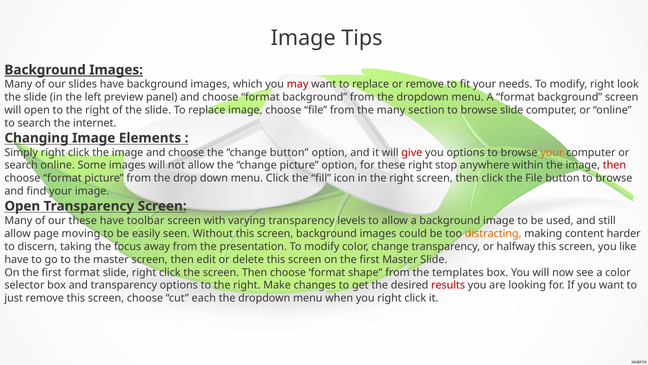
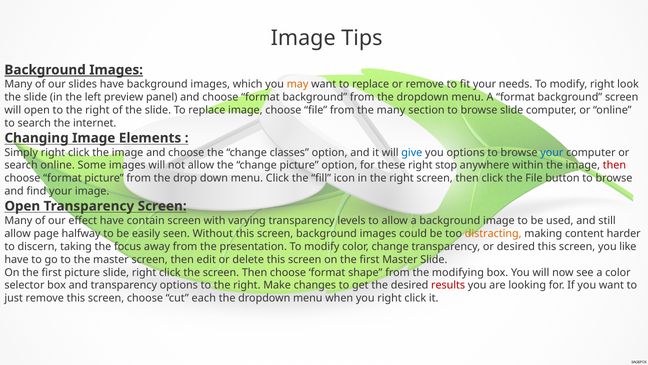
may colour: red -> orange (298, 84)
change button: button -> classes (289, 152)
give colour: red -> blue (412, 152)
your colour: orange -> blue (552, 152)
our these: these -> effect (83, 220)
toolbar: toolbar -> contain (146, 220)
moving: moving -> halfway (81, 233)
or halfway: halfway -> desired (516, 246)
first format: format -> picture (82, 272)
templates: templates -> modifying (458, 272)
